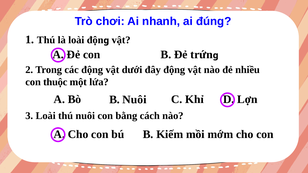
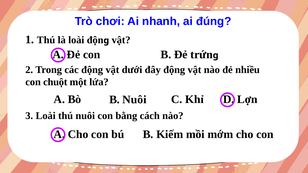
thuộc: thuộc -> chuột (55, 82)
